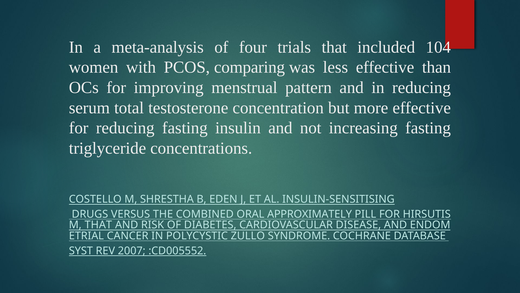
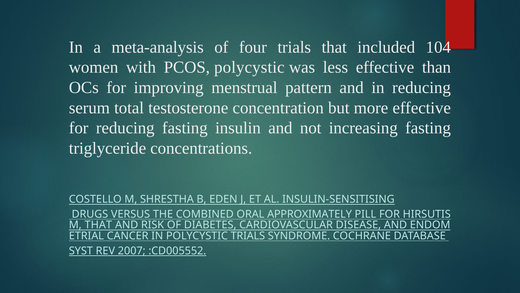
PCOS comparing: comparing -> polycystic (249, 67)
POLYCYSTIC ZULLO: ZULLO -> TRIALS (248, 236)
